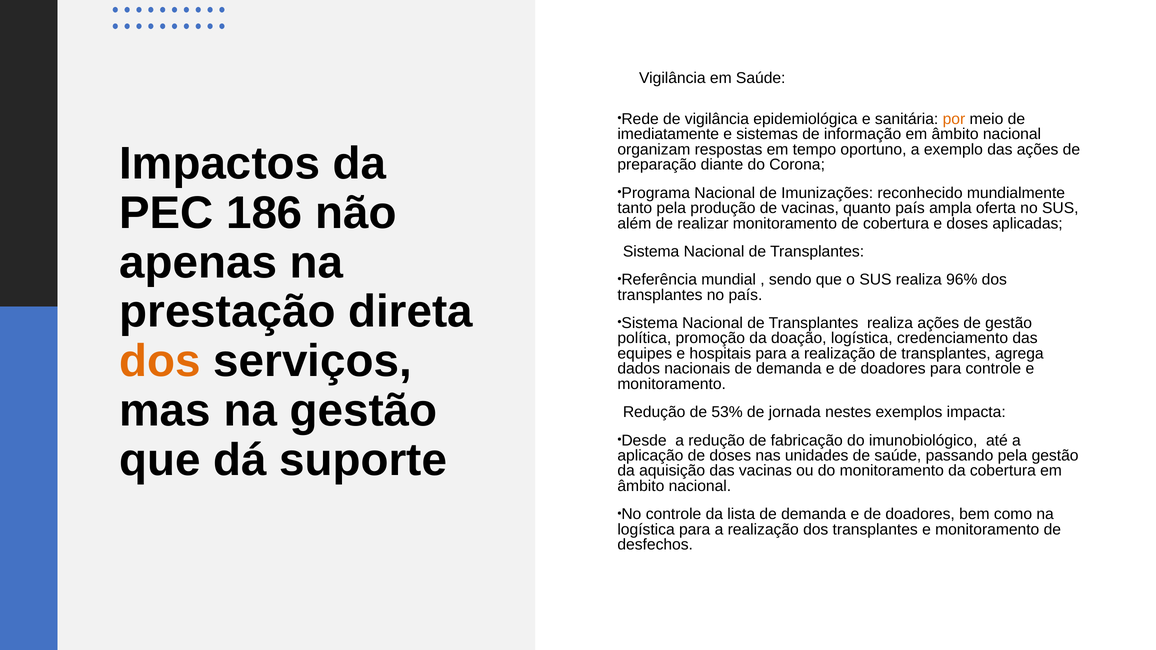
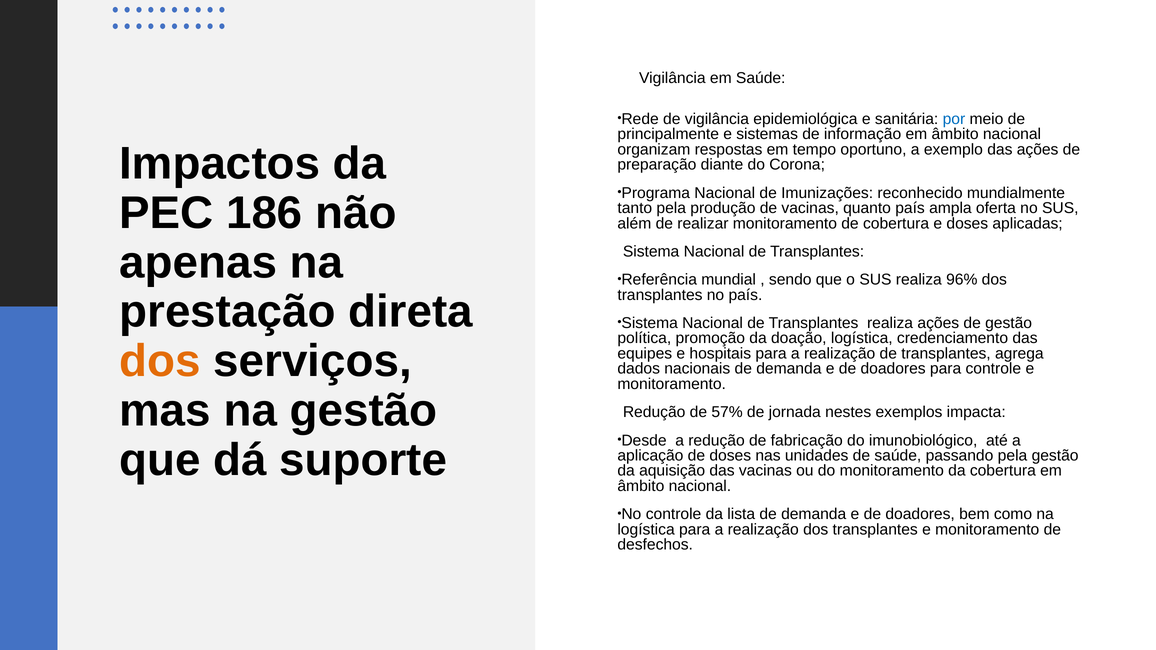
por colour: orange -> blue (954, 119)
imediatamente: imediatamente -> principalmente (668, 134)
53%: 53% -> 57% (727, 412)
